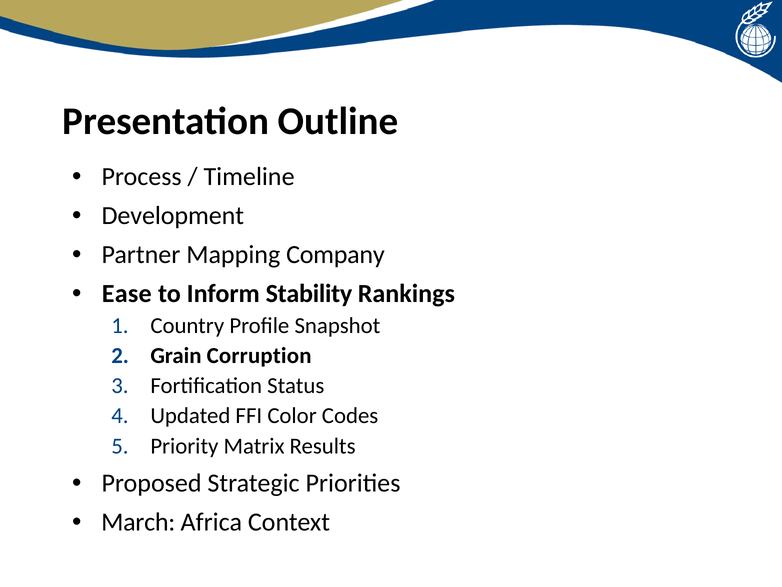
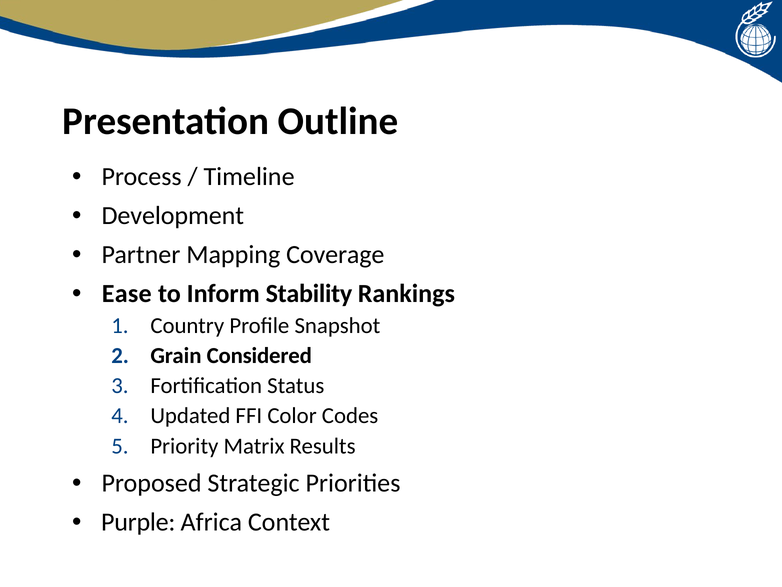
Company: Company -> Coverage (335, 255)
Corruption: Corruption -> Considered (259, 355)
March: March -> Purple (138, 522)
